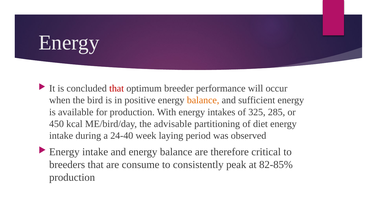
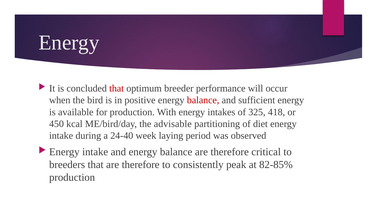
balance colour: orange -> red (203, 100)
285: 285 -> 418 (277, 112)
that are consume: consume -> therefore (141, 165)
